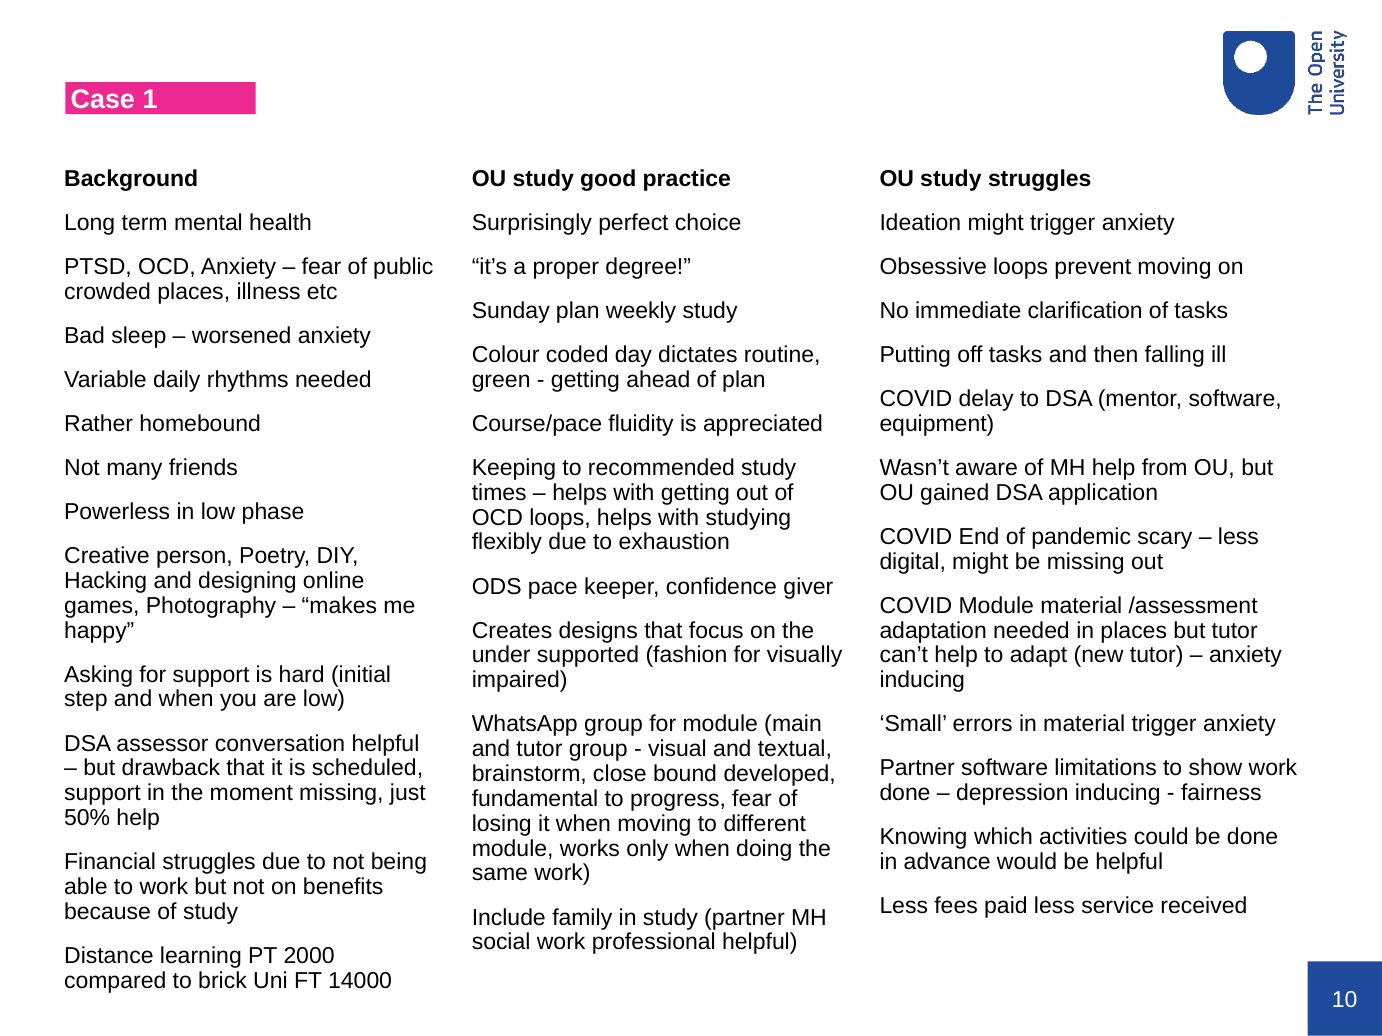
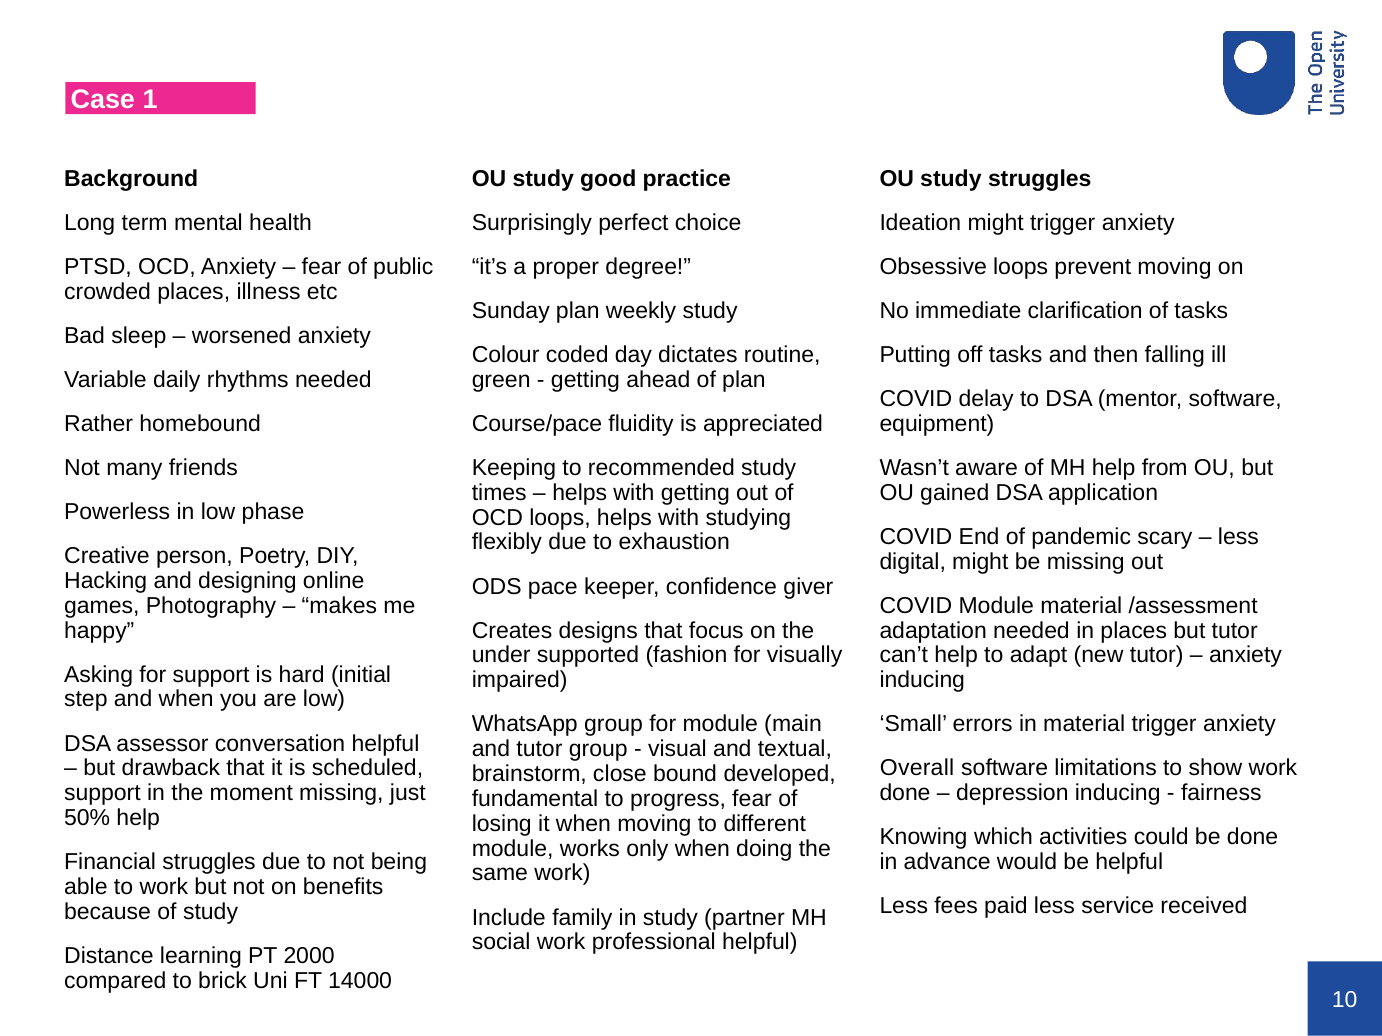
Partner: Partner -> Overall (917, 769)
